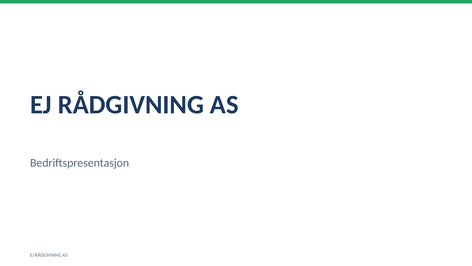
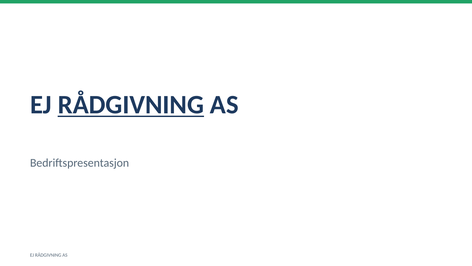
RÅDGIVNING underline: none -> present (131, 105)
